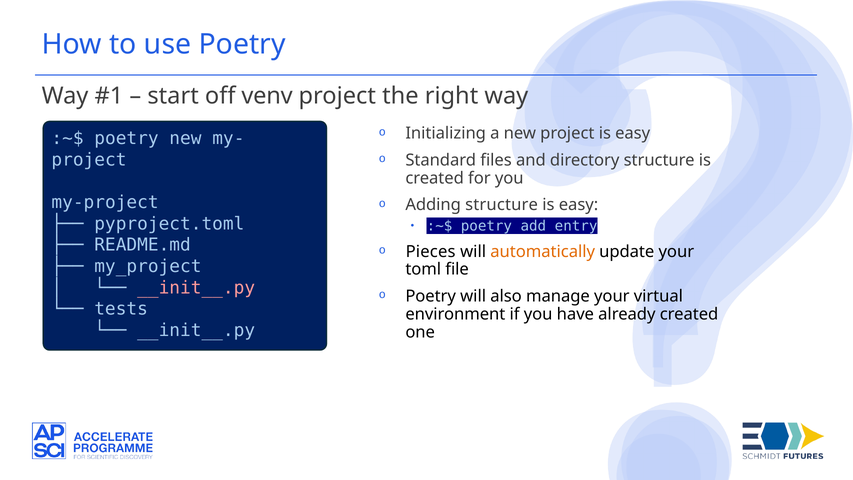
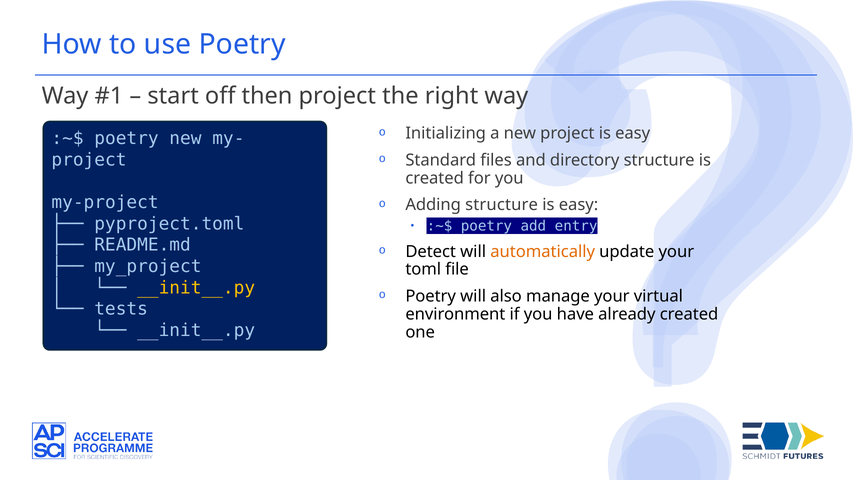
venv: venv -> then (267, 96)
Pieces: Pieces -> Detect (431, 251)
__init__.py colour: pink -> yellow (196, 288)
